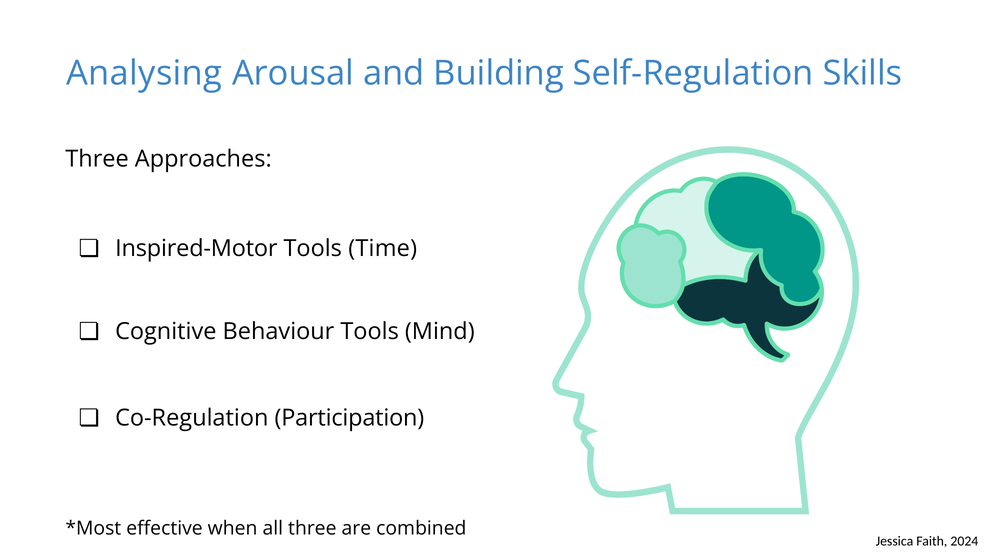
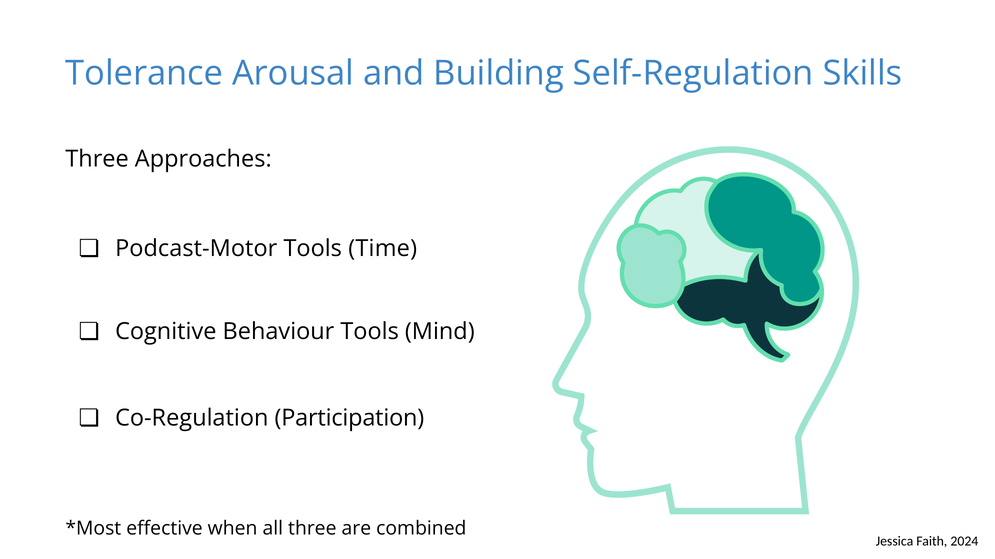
Analysing: Analysing -> Tolerance (144, 73)
Inspired-Motor: Inspired-Motor -> Podcast-Motor (196, 249)
